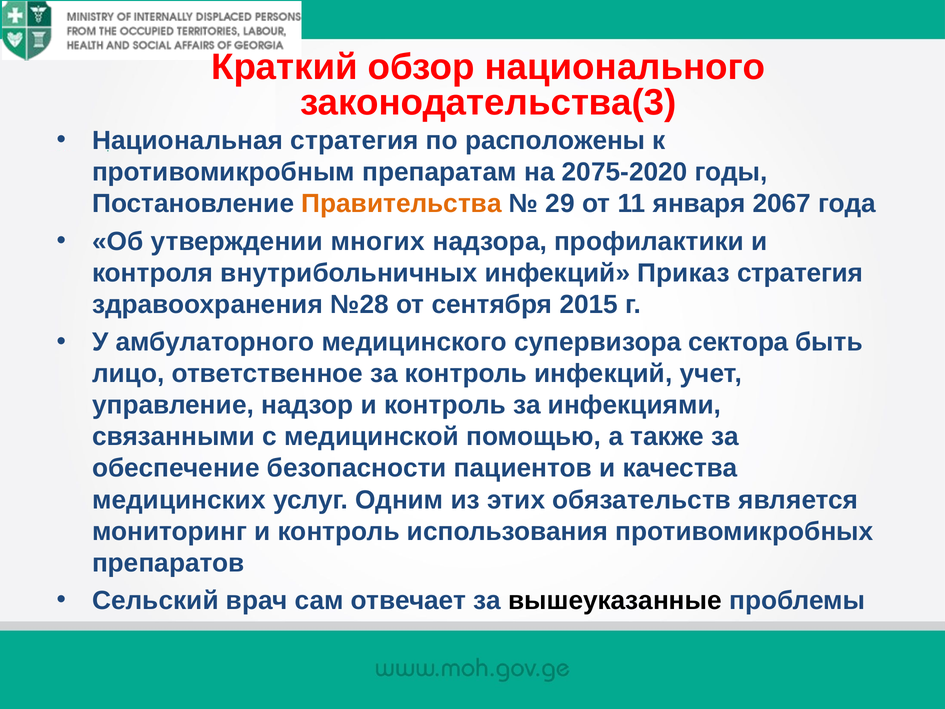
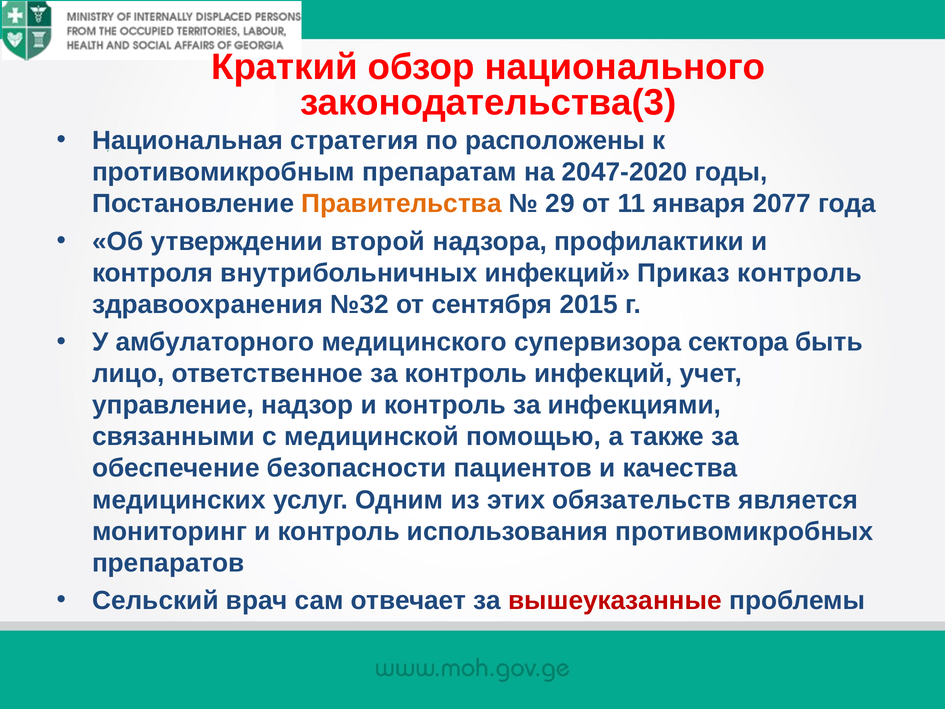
2075-2020: 2075-2020 -> 2047-2020 (625, 172)
2067: 2067 -> 2077 (782, 203)
многих: многих -> второй (378, 241)
Приказ стратегия: стратегия -> контроль (800, 273)
№28: №28 -> №32 (360, 304)
вышеуказанные colour: black -> red (615, 600)
